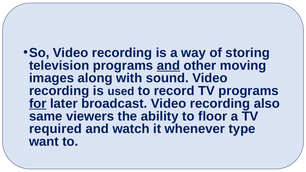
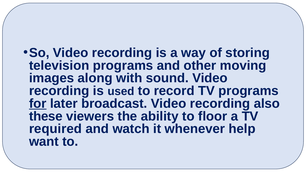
and underline: present -> none (168, 66)
same: same -> these (46, 116)
type: type -> help (242, 129)
